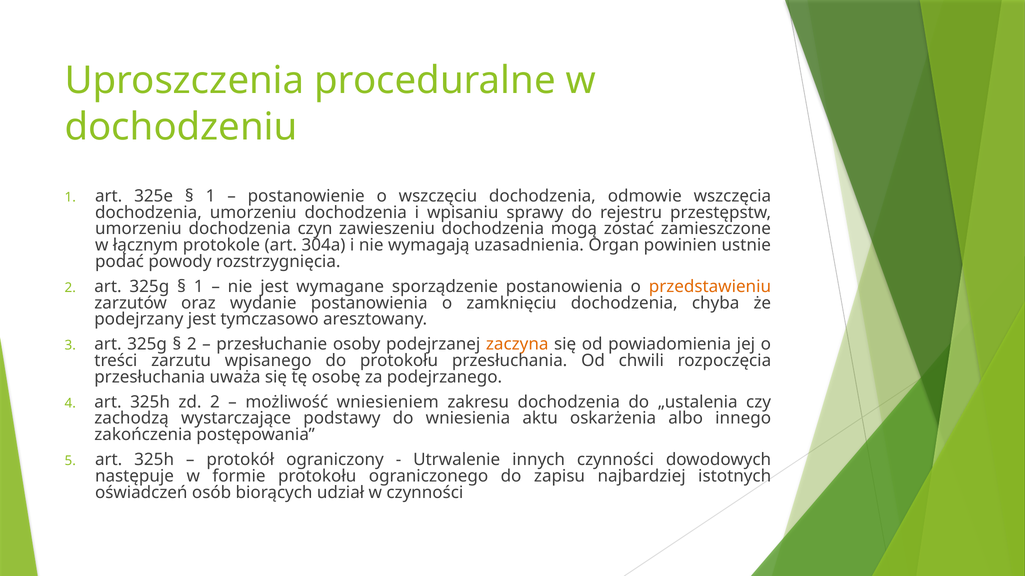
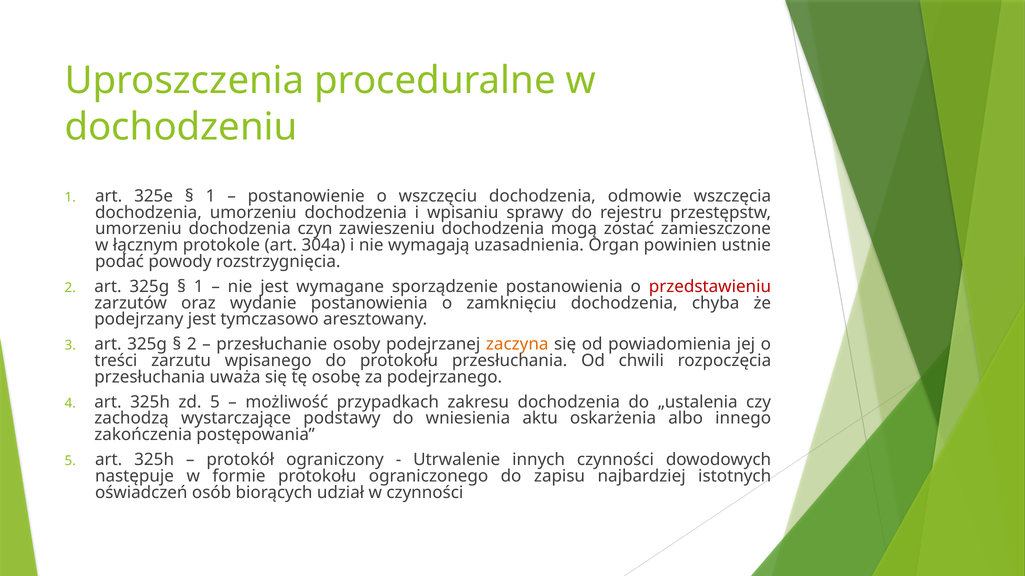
przedstawieniu colour: orange -> red (710, 287)
zd 2: 2 -> 5 (215, 402)
wniesieniem: wniesieniem -> przypadkach (388, 402)
